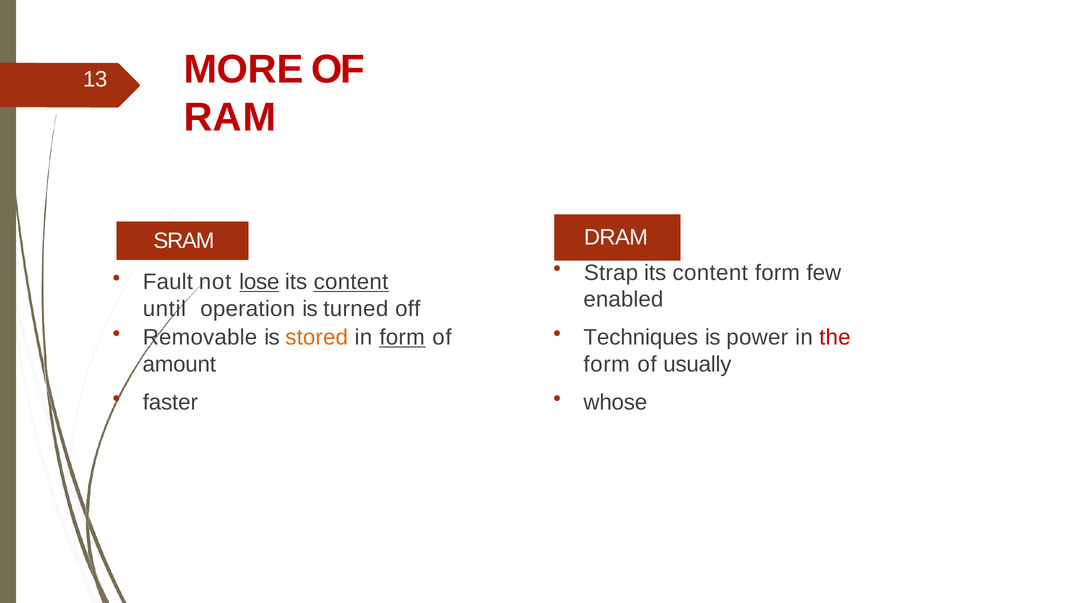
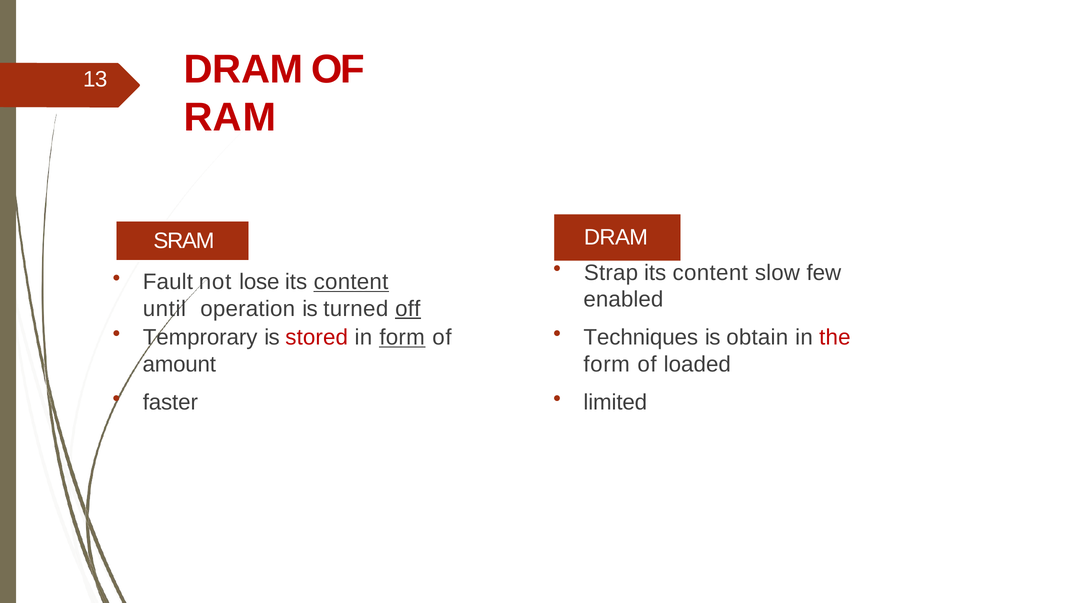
MORE: MORE -> DRAM (244, 69)
content form: form -> slow (777, 273)
lose underline: present -> none (259, 282)
off underline: none -> present (408, 309)
Removable: Removable -> Temprorary (200, 337)
stored colour: orange -> red (317, 337)
power: power -> obtain (757, 337)
usually: usually -> loaded (697, 364)
whose: whose -> limited (615, 402)
